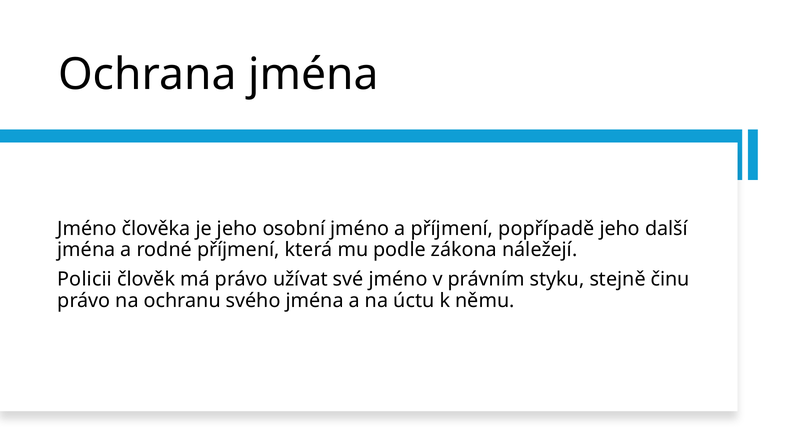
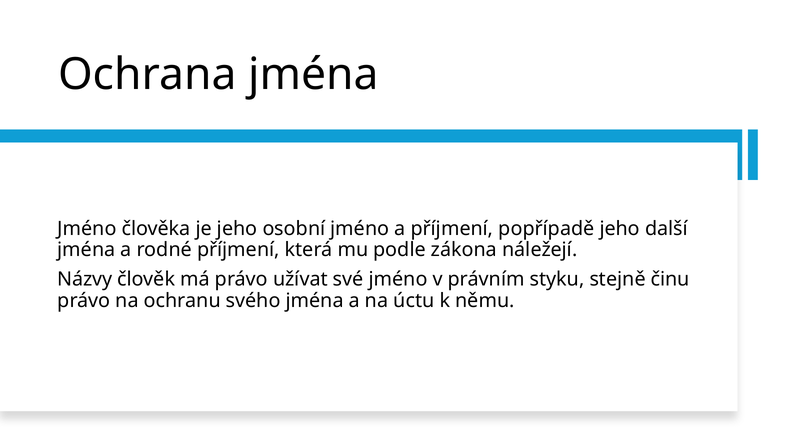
Policii: Policii -> Názvy (85, 280)
